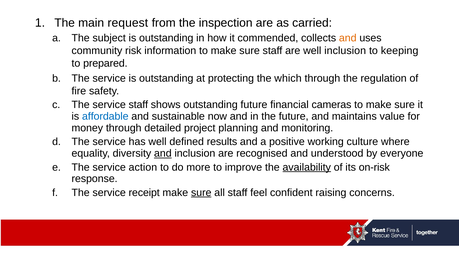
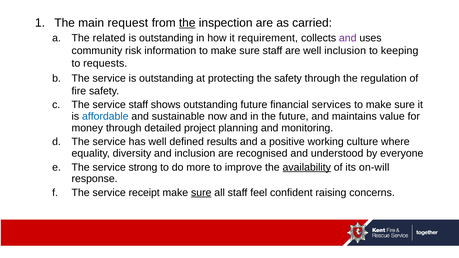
the underline: none -> present (187, 23)
subject: subject -> related (109, 38)
commended: commended -> requirement (268, 38)
and colour: orange -> purple (348, 38)
prepared: prepared -> requests (105, 64)
the which: which -> safety (288, 78)
cameras: cameras -> services (331, 105)
and underline: present -> none (163, 154)
action: action -> strong (143, 167)
on-risk: on-risk -> on-will (374, 167)
